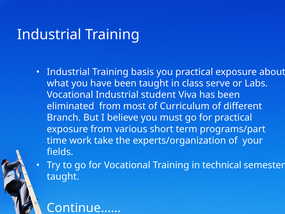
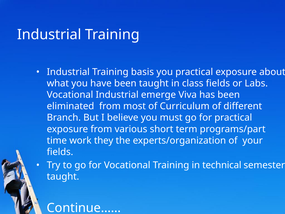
class serve: serve -> fields (218, 83)
student: student -> emerge (159, 95)
take: take -> they (104, 140)
